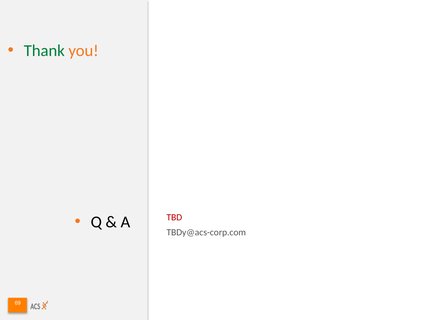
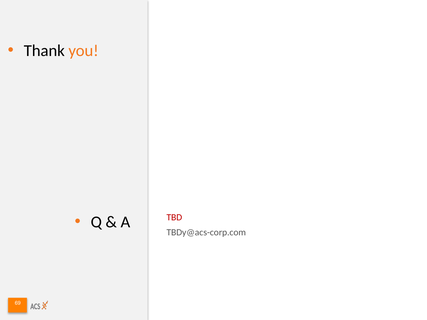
Thank colour: green -> black (44, 51)
